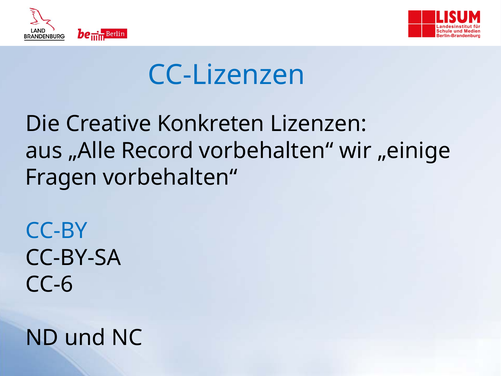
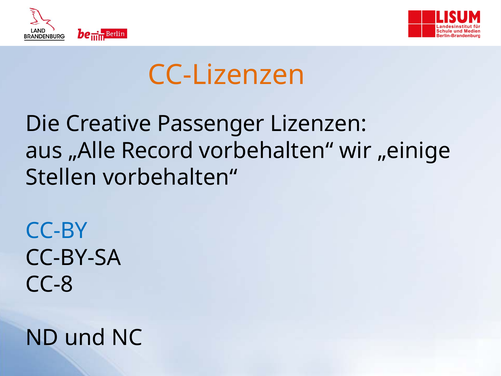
CC-Lizenzen colour: blue -> orange (226, 75)
Konkreten: Konkreten -> Passenger (211, 124)
Fragen: Fragen -> Stellen (61, 177)
CC-6: CC-6 -> CC-8 (49, 284)
